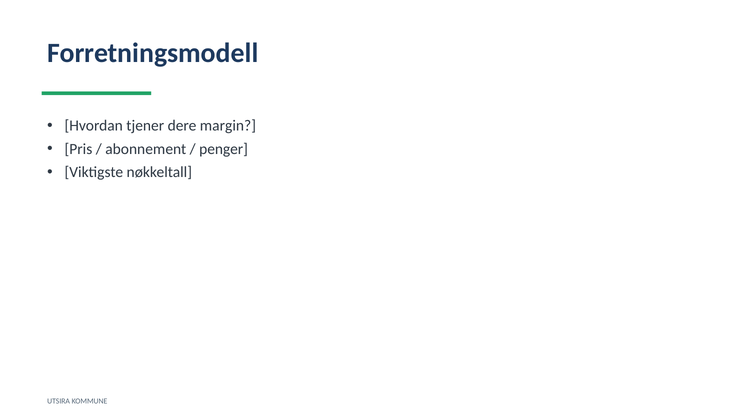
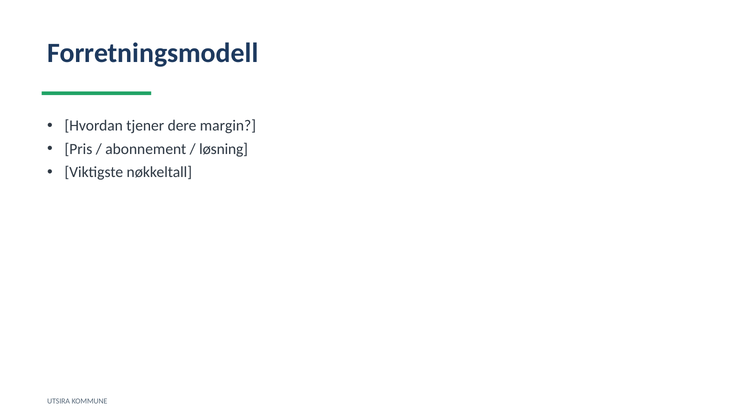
penger: penger -> løsning (224, 149)
